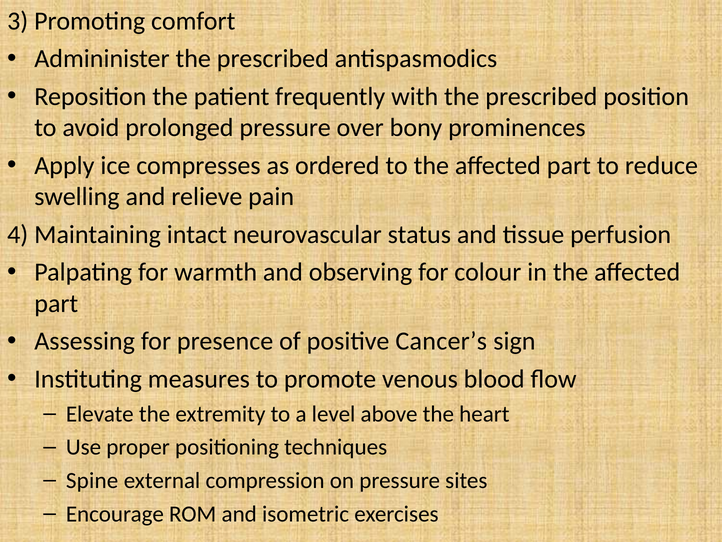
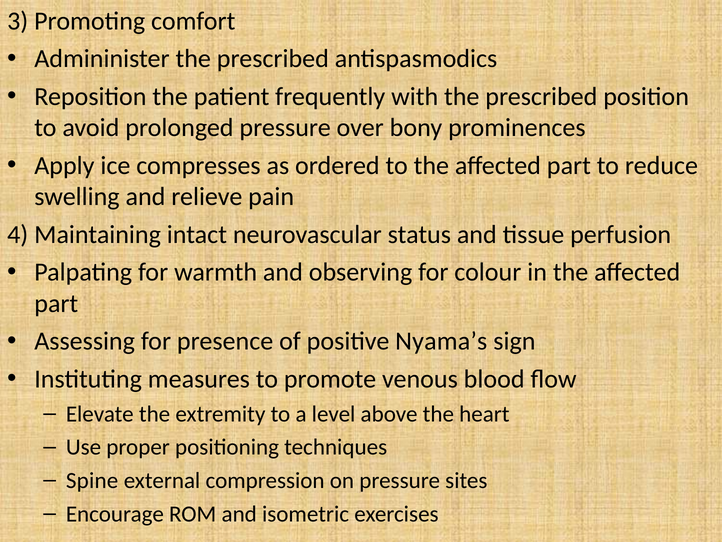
Cancer’s: Cancer’s -> Nyama’s (441, 341)
